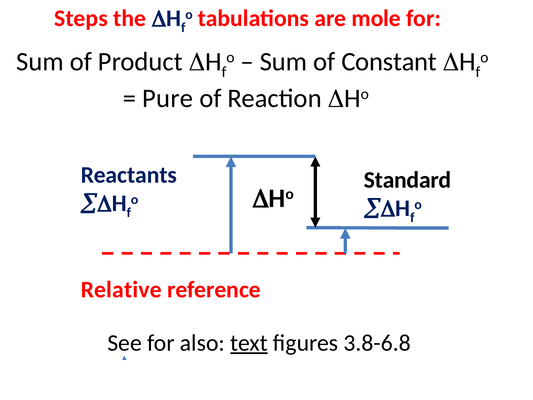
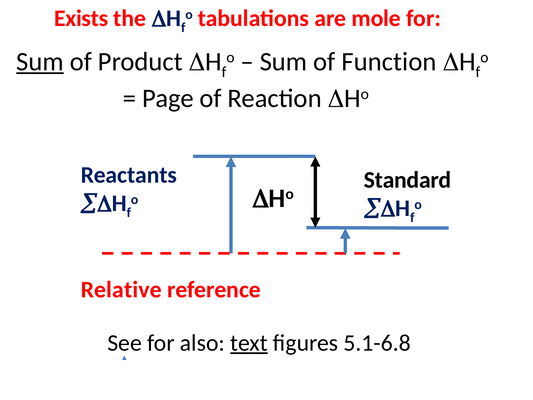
Steps: Steps -> Exists (81, 18)
Sum underline: none -> present (40, 62)
Constant: Constant -> Function (389, 62)
Pure: Pure -> Page (168, 98)
3.8-6.8: 3.8-6.8 -> 5.1-6.8 (377, 343)
